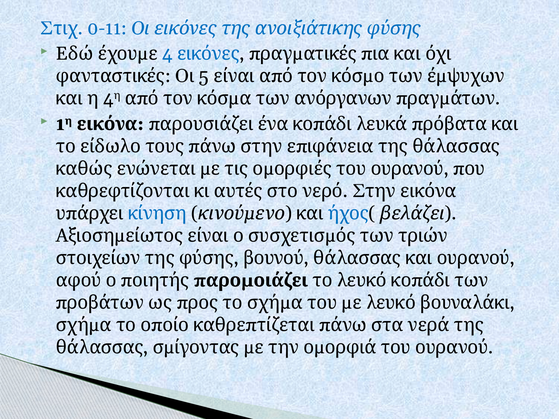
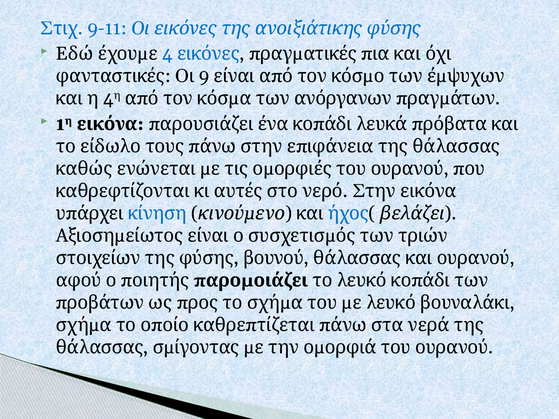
0-11: 0-11 -> 9-11 (107, 28)
5: 5 -> 9 (204, 76)
